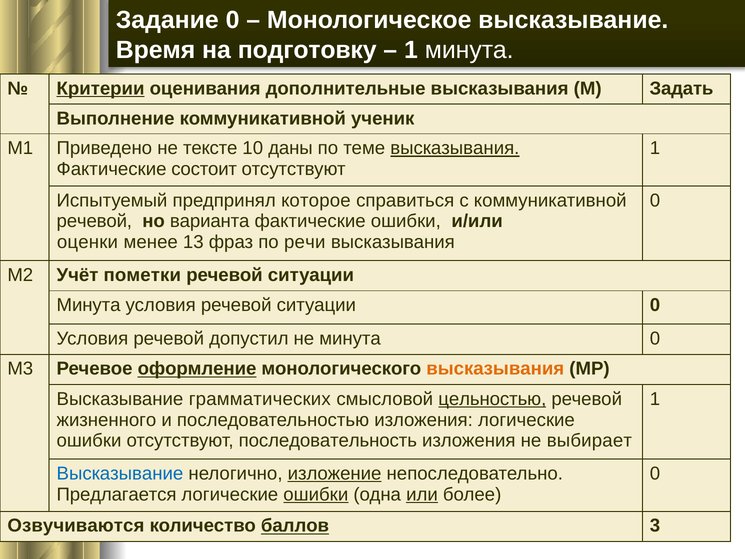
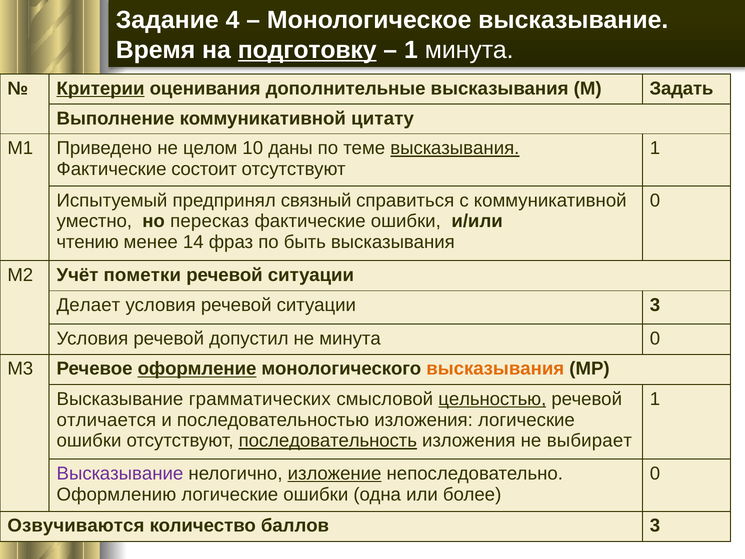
Задание 0: 0 -> 4 (233, 20)
подготовку underline: none -> present (307, 50)
ученик: ученик -> цитату (383, 118)
тексте: тексте -> целом (210, 148)
которое: которое -> связный (316, 200)
речевой: речевой -> уместно (94, 221)
варианта: варианта -> пересказ (210, 221)
оценки: оценки -> чтению (88, 242)
13: 13 -> 14 (193, 242)
речи: речи -> быть (305, 242)
Минута: Минута -> Делает (88, 305)
ситуации 0: 0 -> 3 (655, 305)
жизненного: жизненного -> отличается (106, 420)
последовательность underline: none -> present (328, 441)
Высказывание colour: blue -> purple (120, 473)
Предлагается: Предлагается -> Оформлению (116, 494)
ошибки underline: present -> none (316, 494)
или underline: present -> none (422, 494)
баллов underline: present -> none (295, 526)
